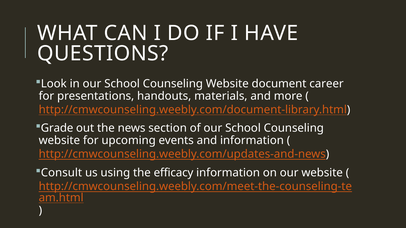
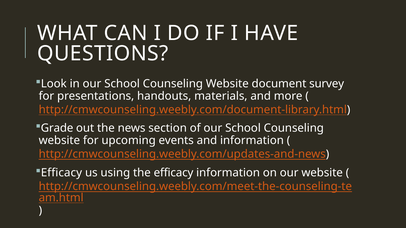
career: career -> survey (327, 84)
Consult: Consult -> Efficacy (61, 173)
